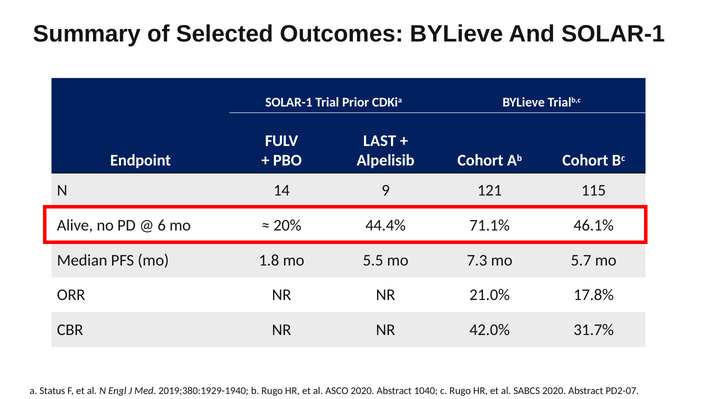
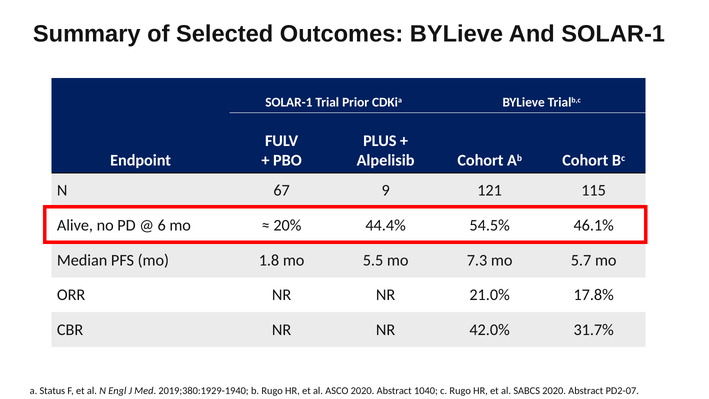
LAST: LAST -> PLUS (380, 141)
14: 14 -> 67 (282, 190)
71.1%: 71.1% -> 54.5% (490, 225)
